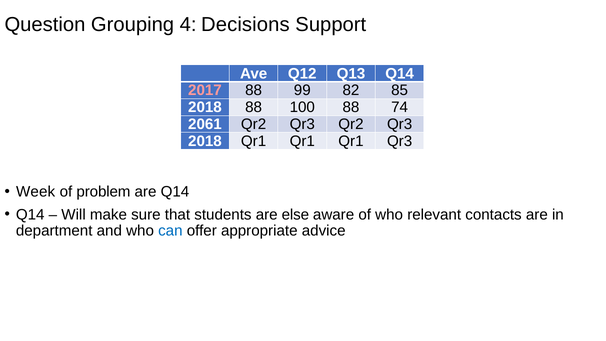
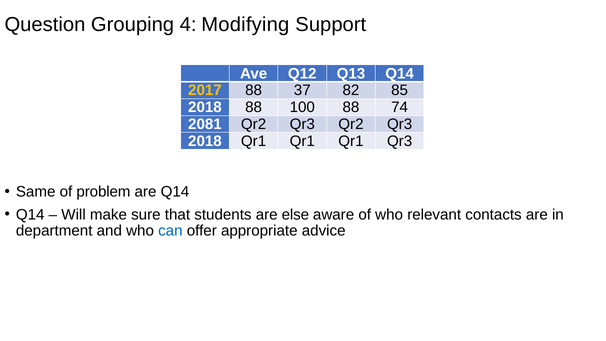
Decisions: Decisions -> Modifying (245, 25)
2017 colour: pink -> yellow (205, 90)
99: 99 -> 37 (302, 90)
2061: 2061 -> 2081 (205, 124)
Week: Week -> Same (36, 192)
